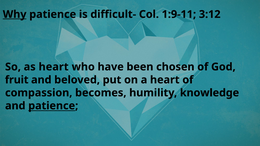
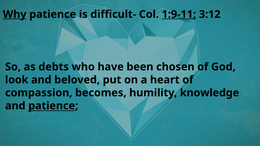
1:9-11 underline: none -> present (179, 14)
as heart: heart -> debts (54, 67)
fruit: fruit -> look (17, 80)
